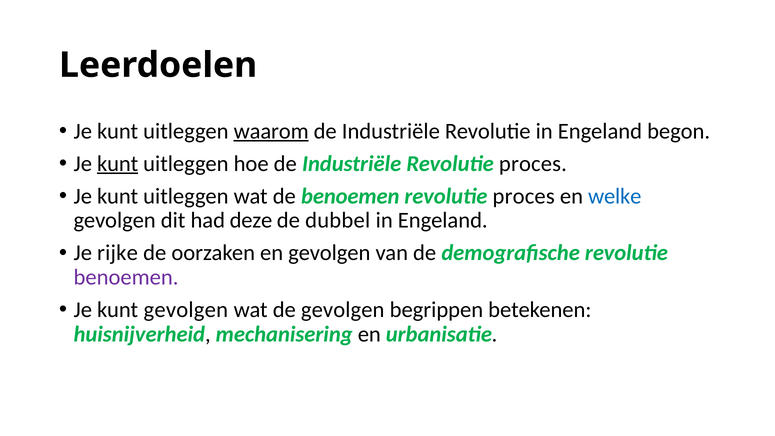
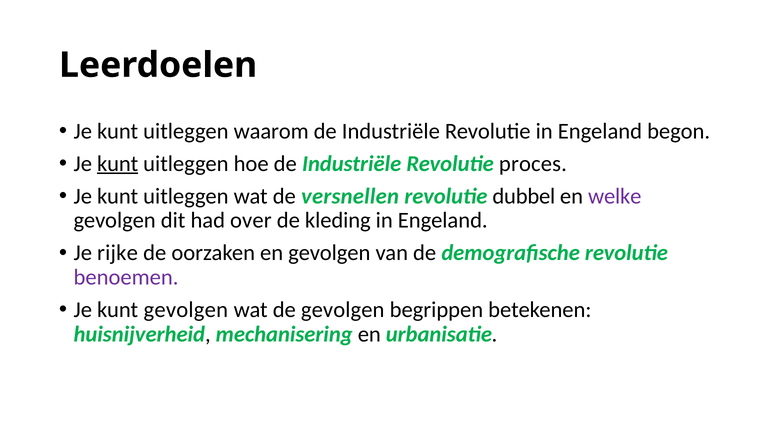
waarom underline: present -> none (271, 131)
de benoemen: benoemen -> versnellen (350, 196)
proces: proces -> dubbel (524, 196)
welke colour: blue -> purple (615, 196)
deze: deze -> over (251, 220)
dubbel: dubbel -> kleding (338, 220)
